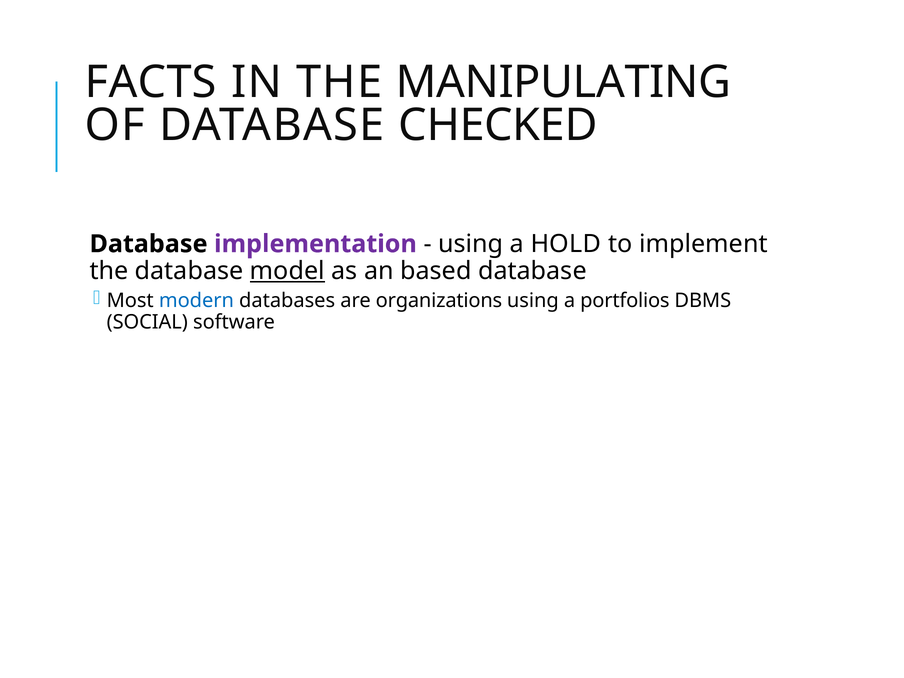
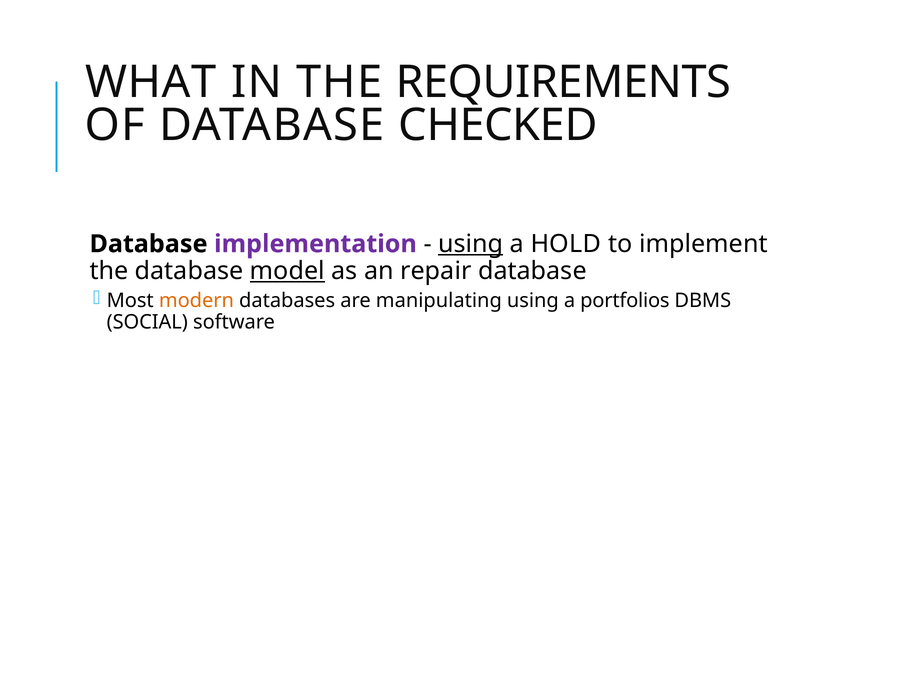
FACTS: FACTS -> WHAT (151, 82)
MANIPULATING: MANIPULATING -> REQUIREMENTS (563, 82)
using underline: none -> present (471, 244)
based: based -> repair (436, 271)
modern colour: blue -> orange (196, 301)
organizations: organizations -> manipulating (439, 301)
